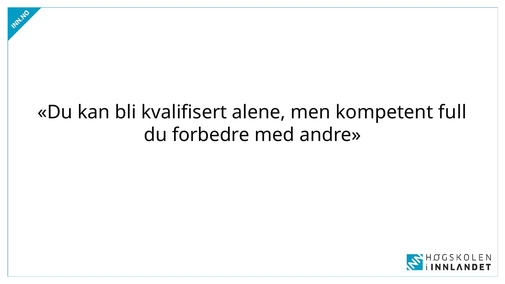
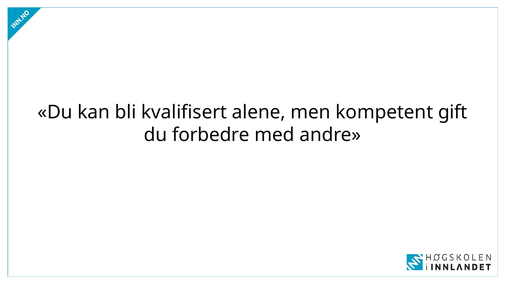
full: full -> gift (453, 112)
